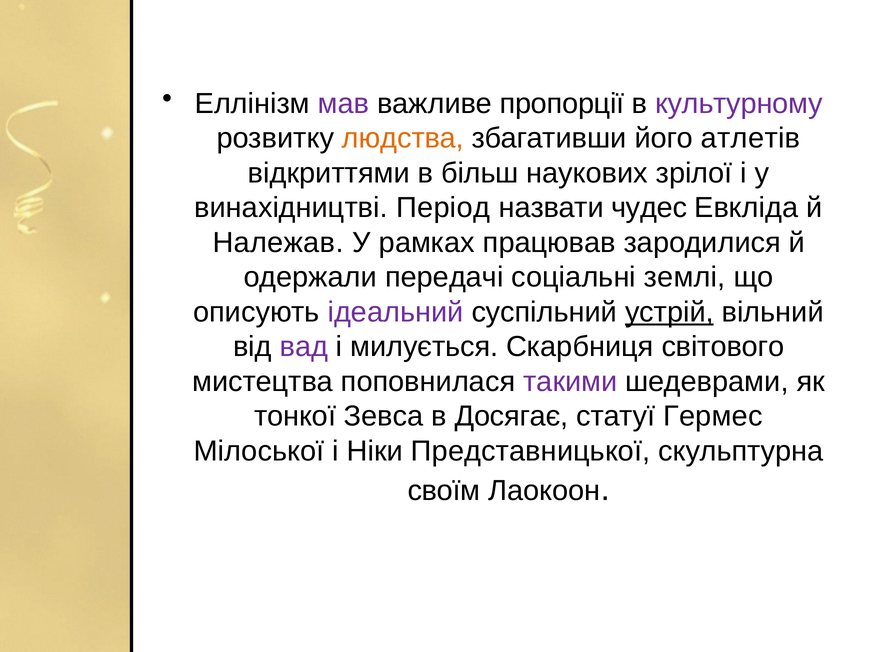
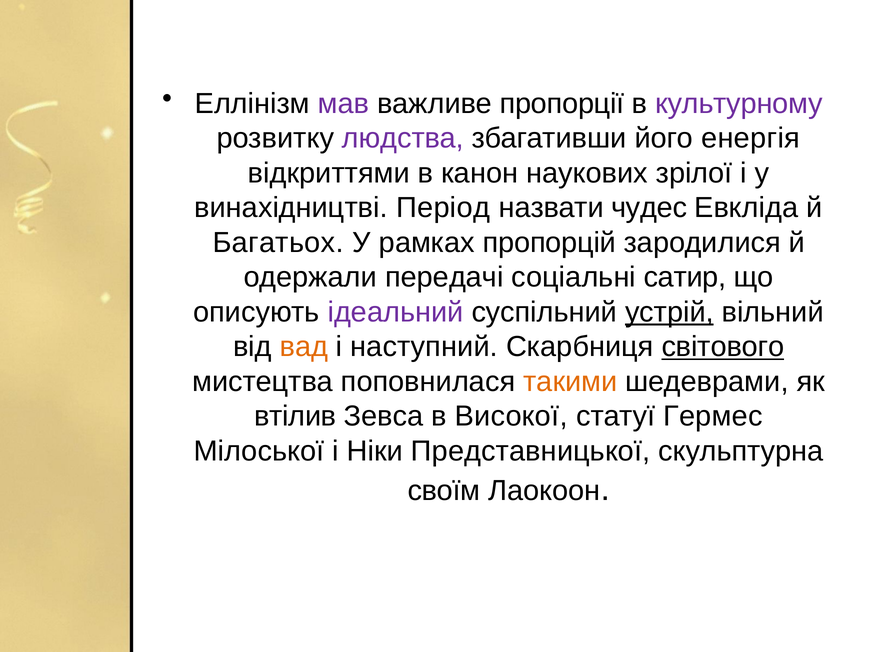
людства colour: orange -> purple (403, 138)
атлетів: атлетів -> енергія (751, 138)
більш: більш -> канон (480, 173)
Належав: Належав -> Багатьох (278, 242)
працював: працював -> пропорцій (549, 242)
землі: землі -> сатир (685, 277)
вад colour: purple -> orange (304, 347)
милується: милується -> наступний (424, 347)
світового underline: none -> present (723, 347)
такими colour: purple -> orange (570, 381)
тонкої: тонкої -> втілив (295, 416)
Досягає: Досягає -> Високої (511, 416)
